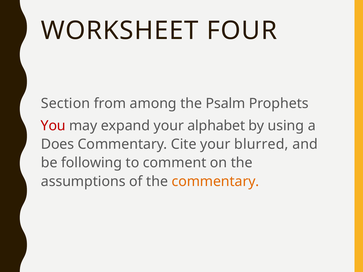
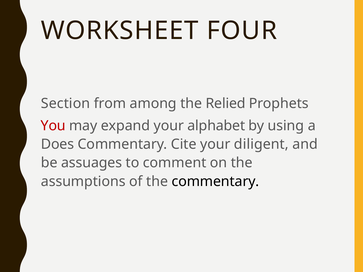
Psalm: Psalm -> Relied (226, 104)
blurred: blurred -> diligent (261, 144)
following: following -> assuages (92, 163)
commentary colour: orange -> black (215, 182)
